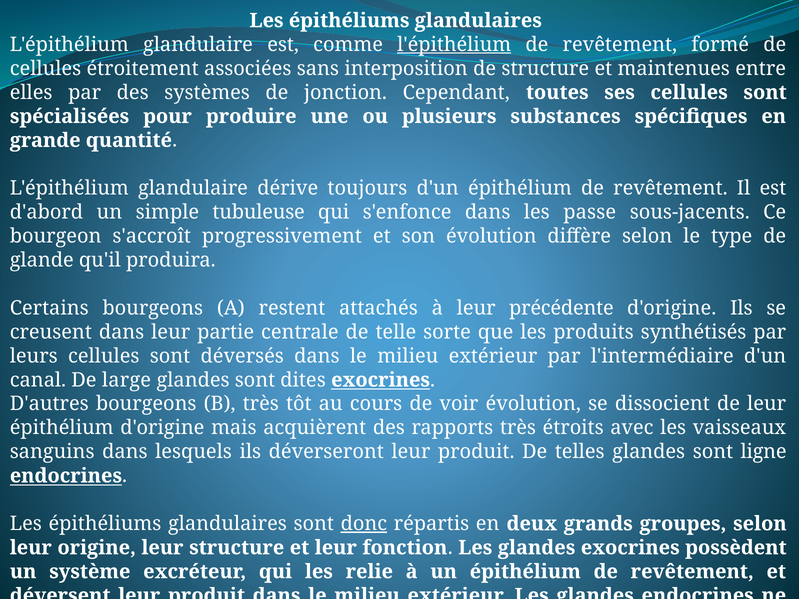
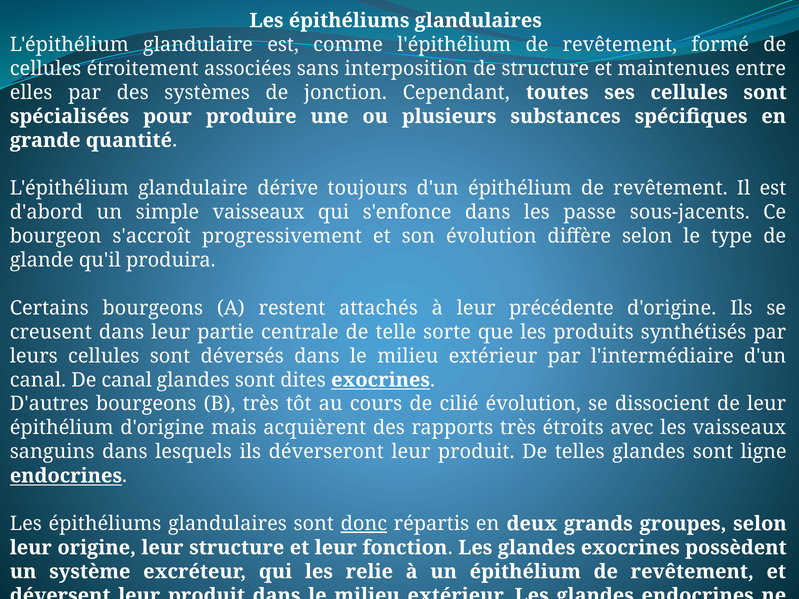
l'épithélium underline: present -> none (454, 45)
simple tubuleuse: tubuleuse -> vaisseaux (259, 212)
De large: large -> canal (127, 380)
voir: voir -> cilié (459, 404)
